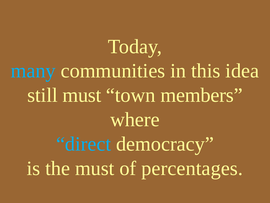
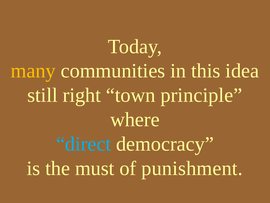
many colour: light blue -> yellow (33, 71)
still must: must -> right (82, 95)
members: members -> principle (201, 95)
percentages: percentages -> punishment (192, 168)
